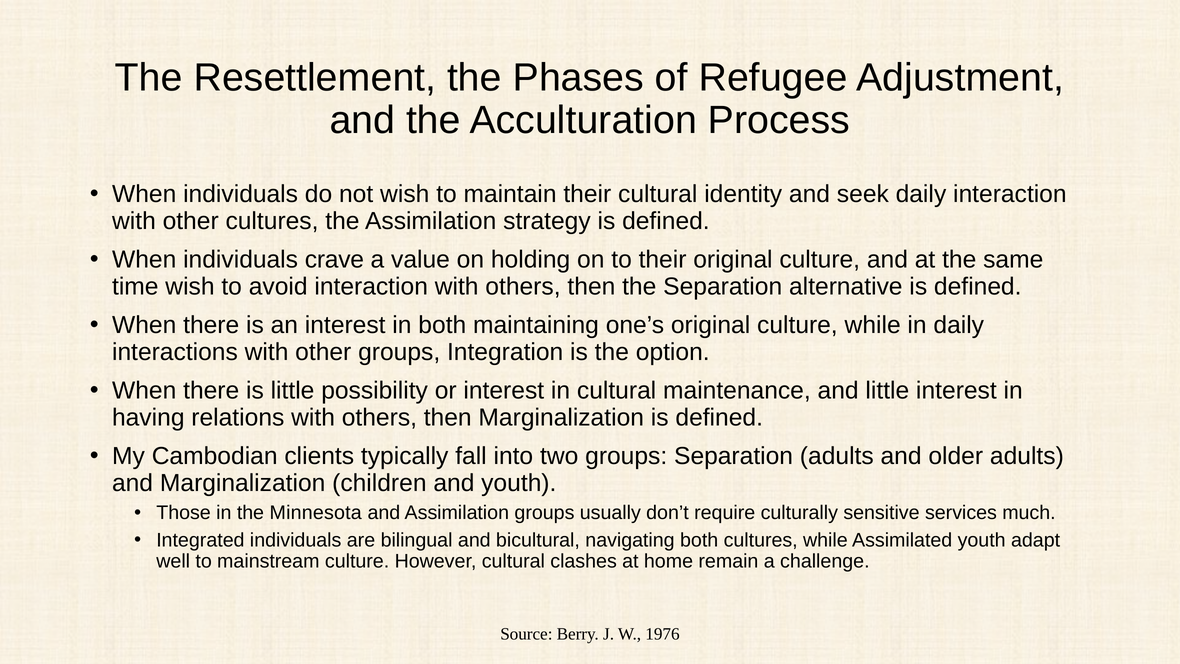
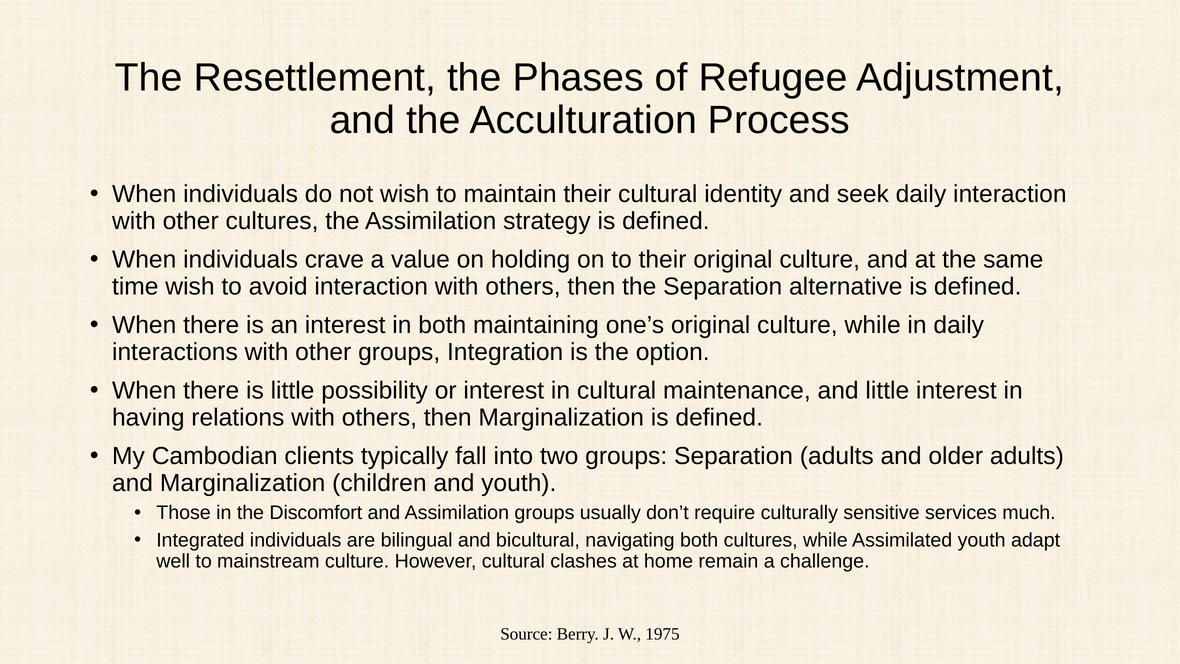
Minnesota: Minnesota -> Discomfort (316, 513)
1976: 1976 -> 1975 (663, 634)
